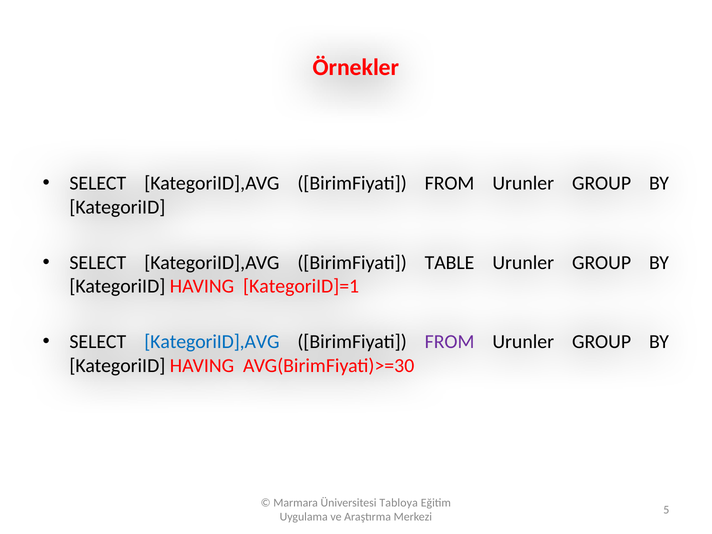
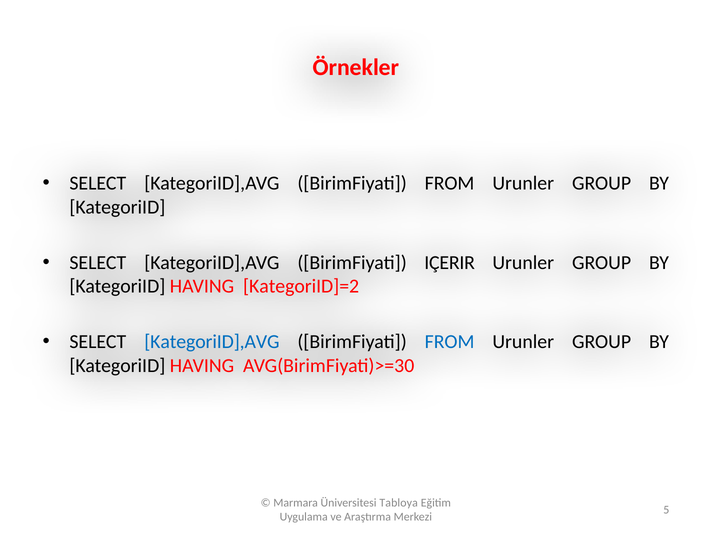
TABLE: TABLE -> IÇERIR (450, 263)
KategoriID]=1: KategoriID]=1 -> KategoriID]=2 (301, 286)
FROM colour: purple -> blue (450, 342)
